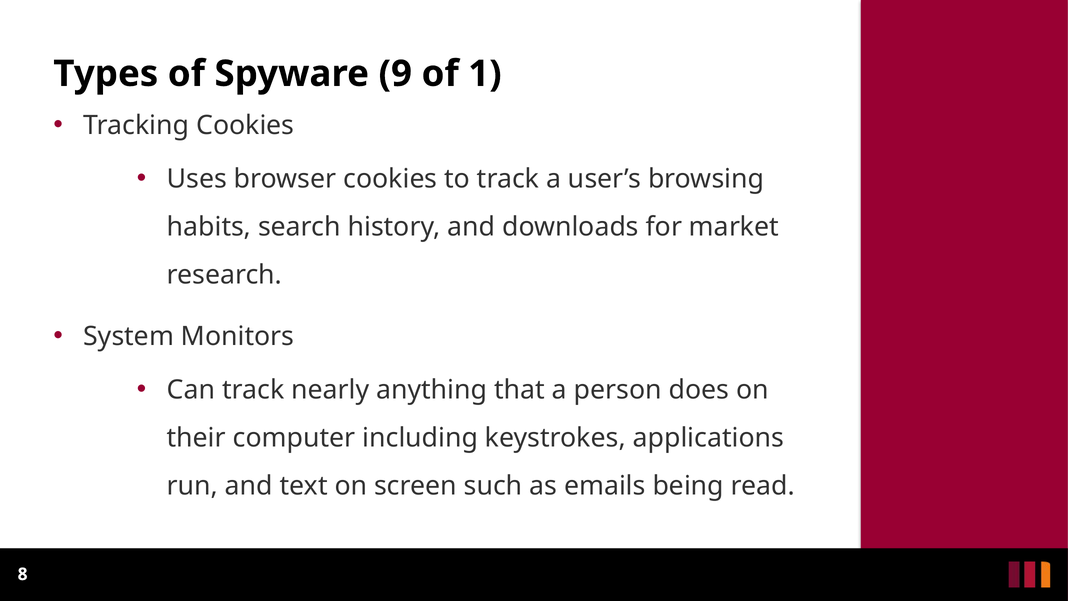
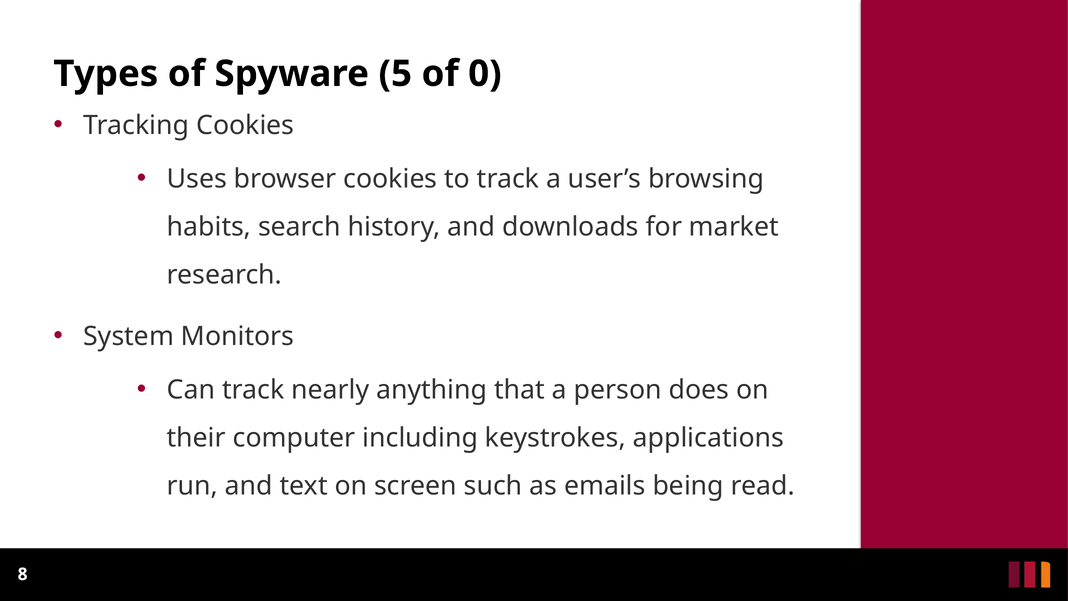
9: 9 -> 5 (395, 74)
1: 1 -> 0 (485, 74)
